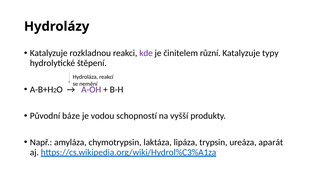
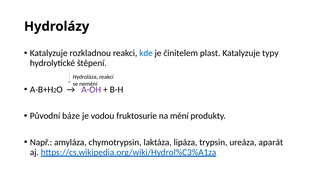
kde colour: purple -> blue (146, 53)
různí: různí -> plast (210, 53)
schopností: schopností -> fruktosurie (137, 116)
vyšší: vyšší -> mění (179, 116)
